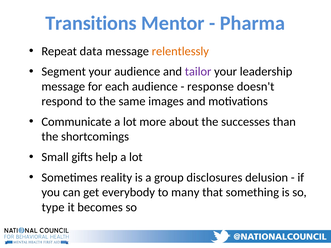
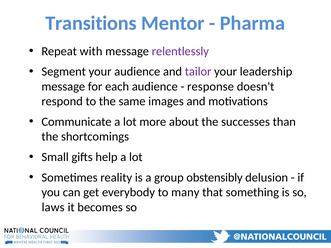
data: data -> with (91, 51)
relentlessly colour: orange -> purple (180, 51)
disclosures: disclosures -> obstensibly (215, 178)
type: type -> laws (53, 207)
